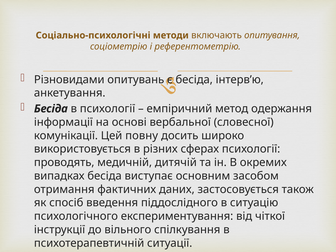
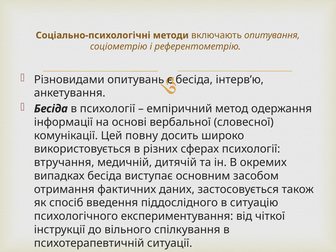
проводять: проводять -> втручання (64, 162)
